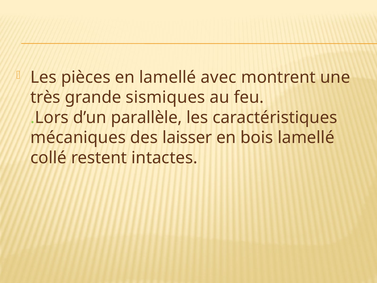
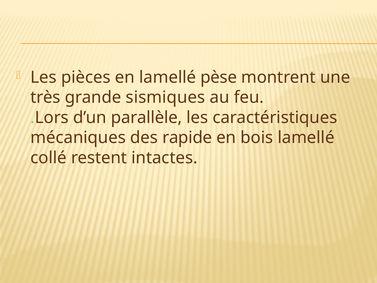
avec: avec -> pèse (219, 77)
laisser: laisser -> rapide (187, 137)
